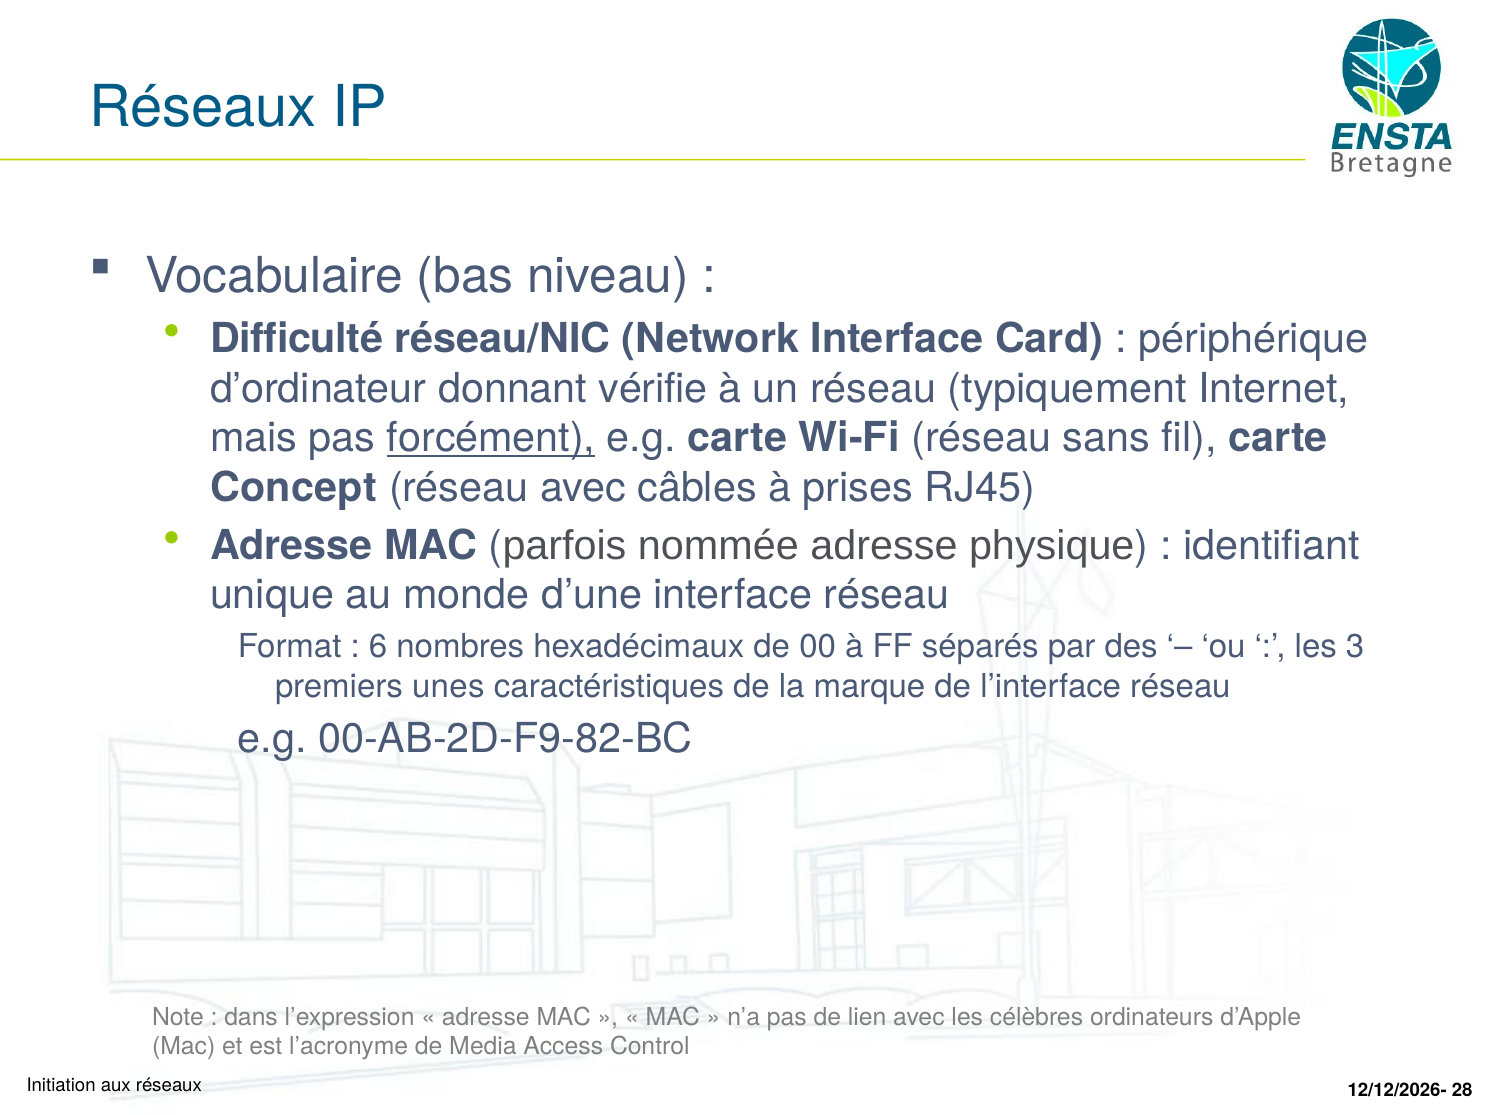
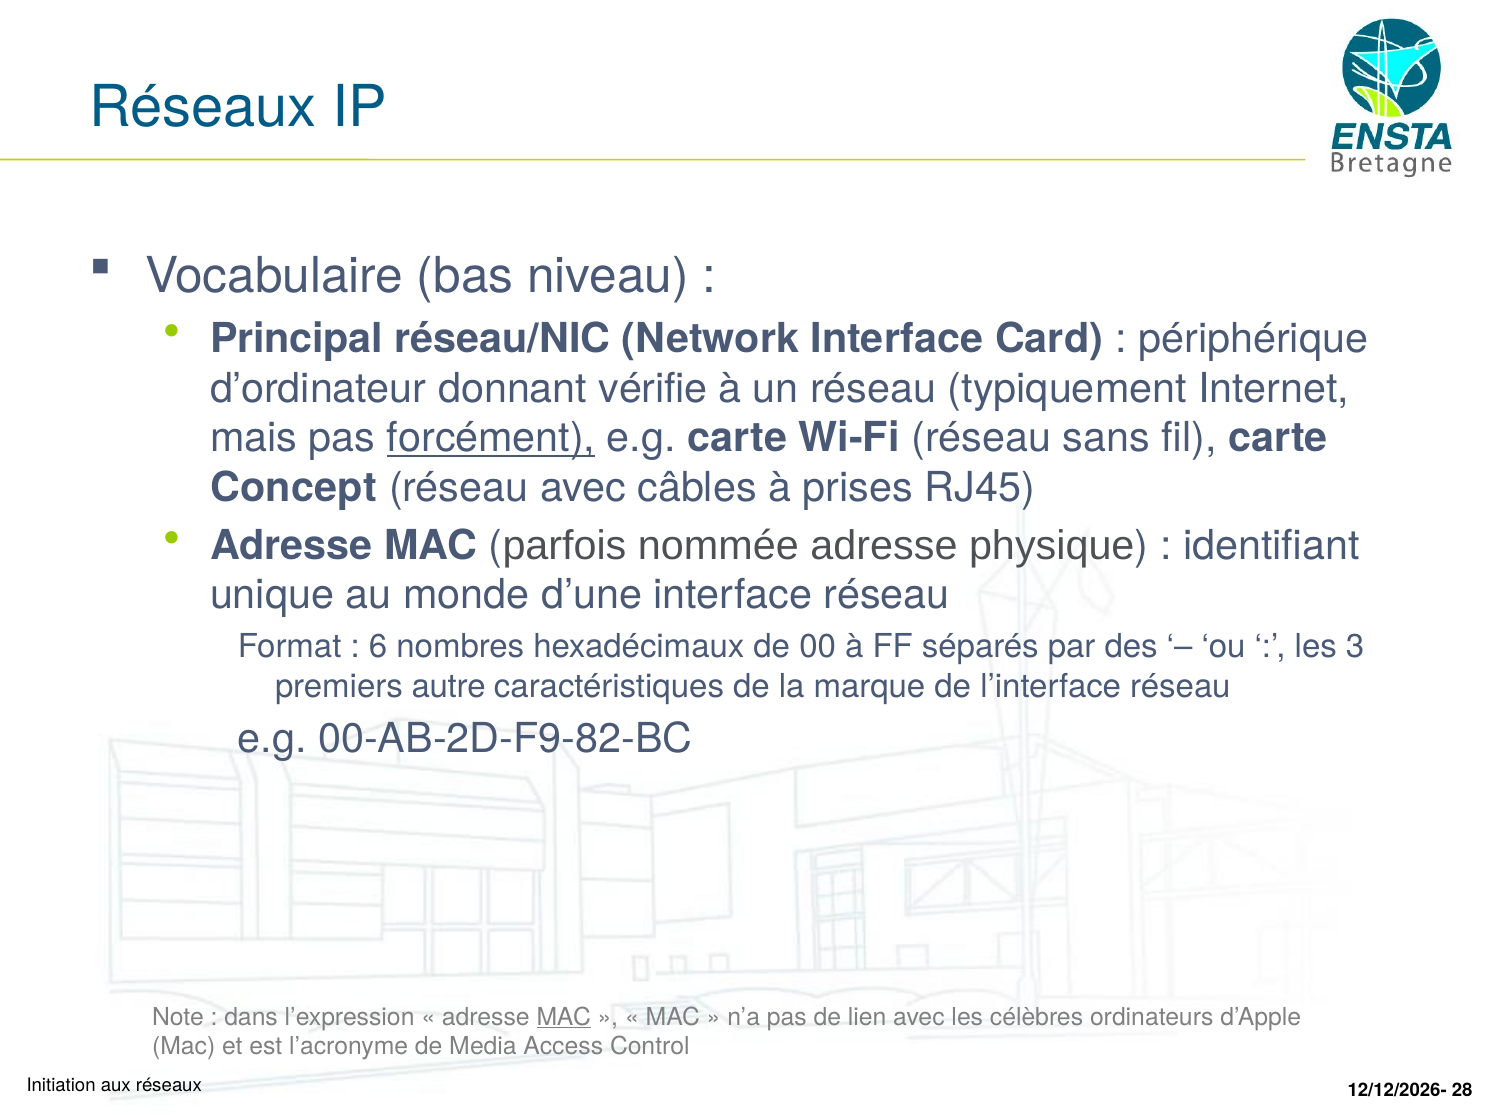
Difficulté: Difficulté -> Principal (297, 339)
unes: unes -> autre (449, 687)
MAC underline: none -> present (564, 1017)
